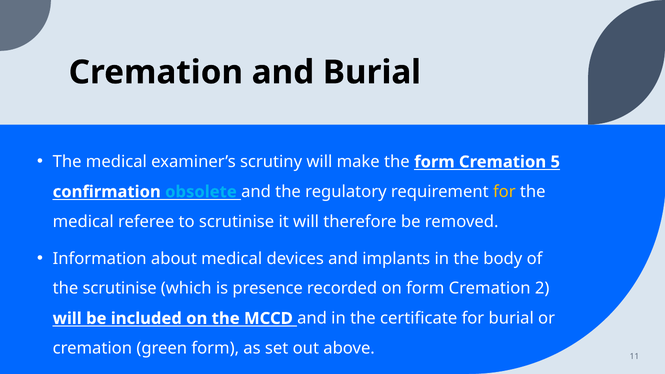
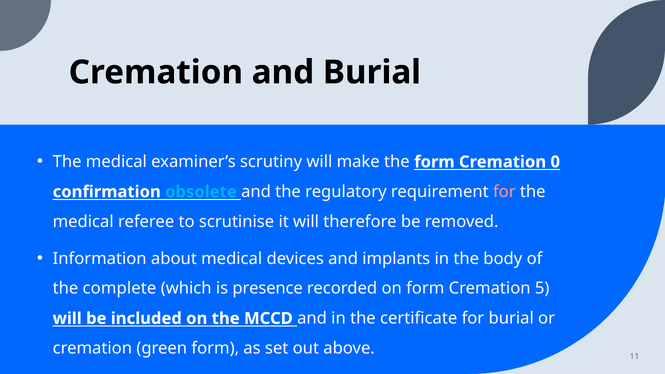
5: 5 -> 0 (555, 162)
for colour: yellow -> pink (504, 192)
the scrutinise: scrutinise -> complete (119, 289)
2: 2 -> 5 (542, 289)
